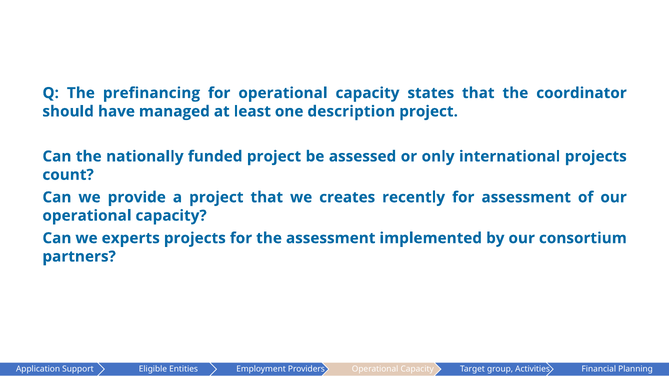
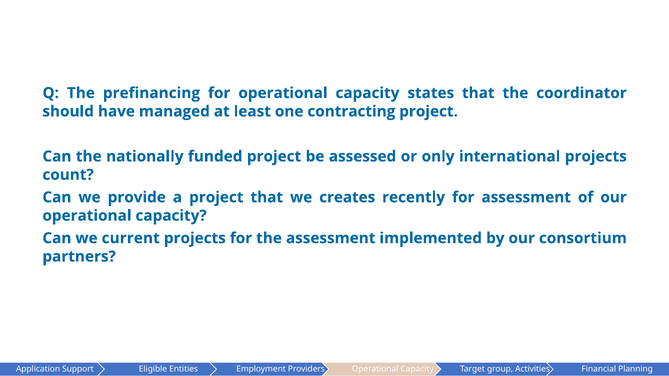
description: description -> contracting (351, 111)
experts: experts -> current (131, 238)
